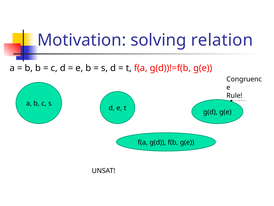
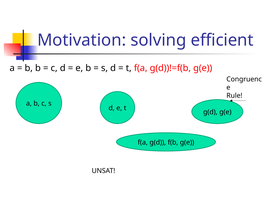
relation: relation -> efficient (222, 40)
